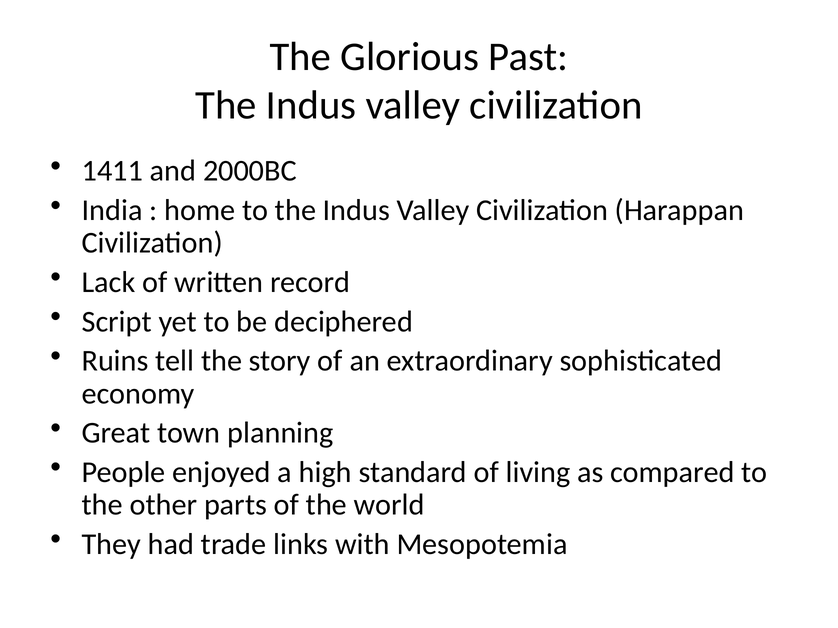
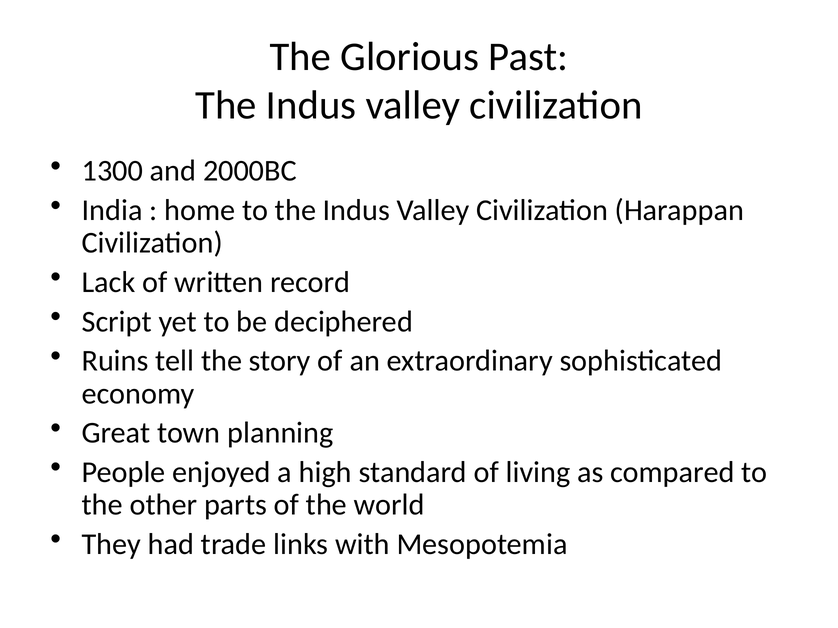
1411: 1411 -> 1300 (112, 171)
